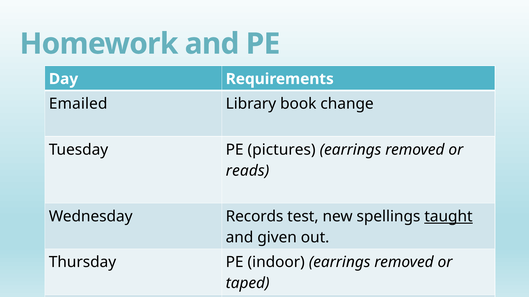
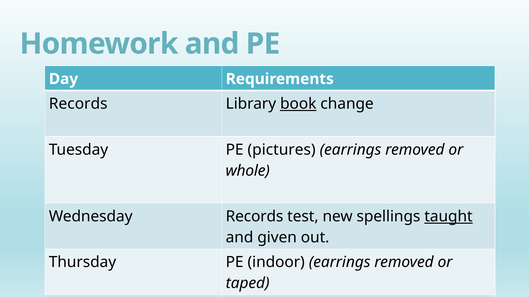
Emailed: Emailed -> Records (78, 104)
book underline: none -> present (298, 104)
reads: reads -> whole (248, 171)
